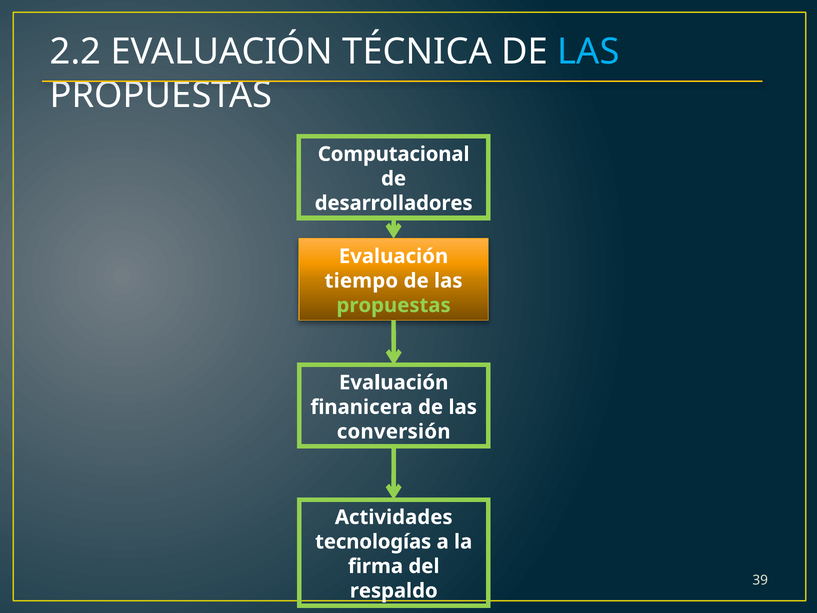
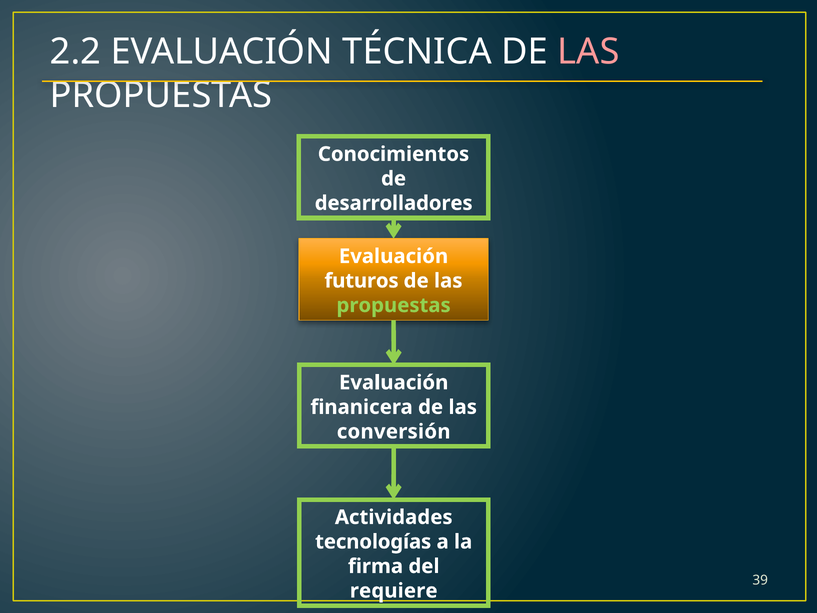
LAS colour: light blue -> pink (588, 52)
Computacional: Computacional -> Conocimientos (394, 154)
tiempo: tiempo -> futuros (362, 281)
respaldo: respaldo -> requiere (394, 591)
